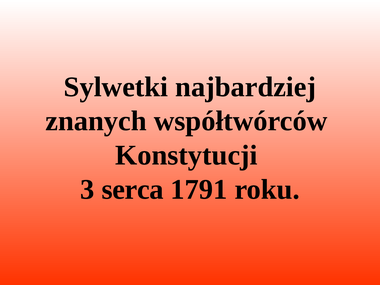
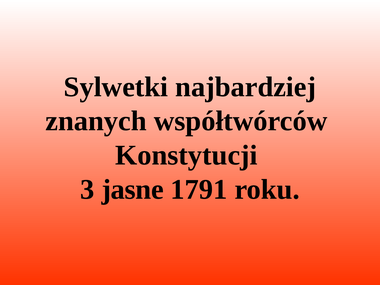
serca: serca -> jasne (133, 189)
